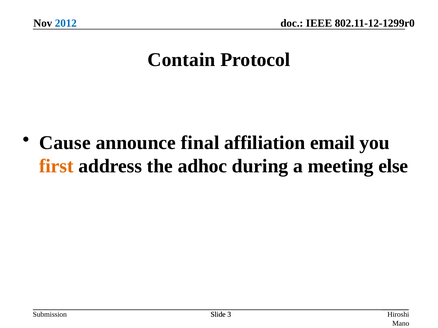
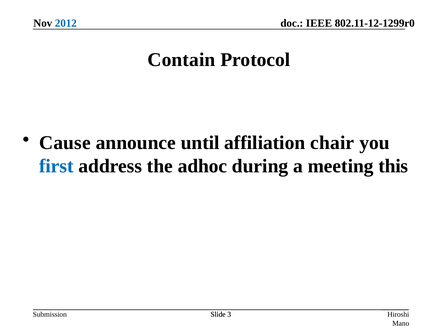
final: final -> until (200, 143)
email: email -> chair (332, 143)
first colour: orange -> blue (56, 166)
else: else -> this (393, 166)
